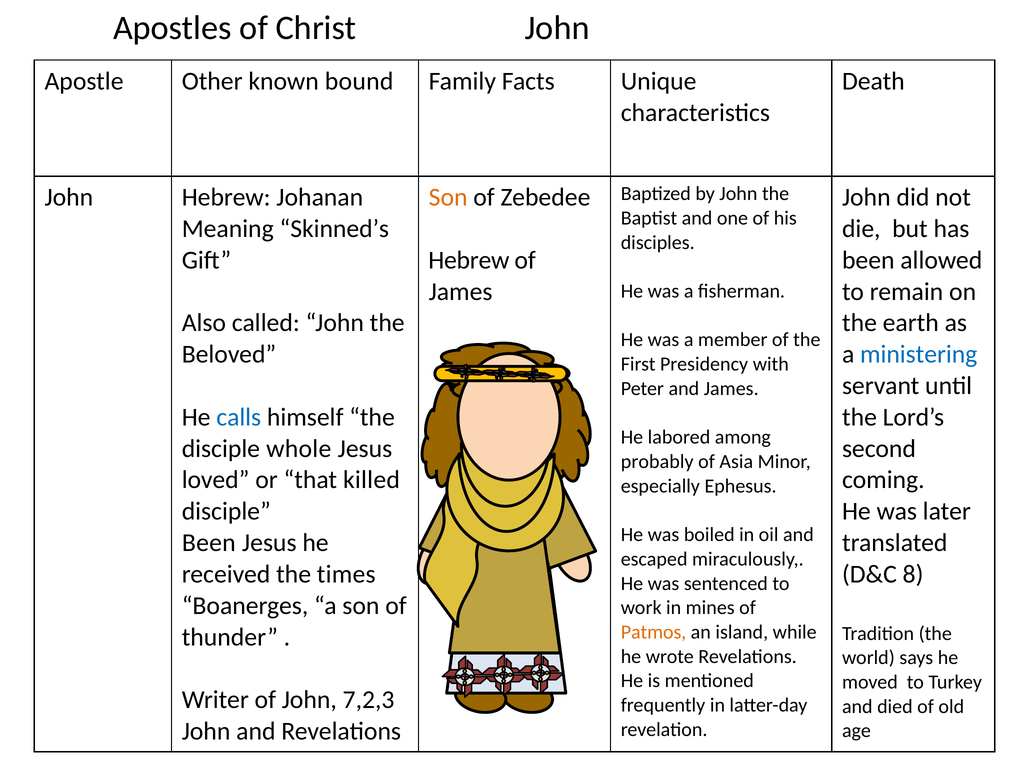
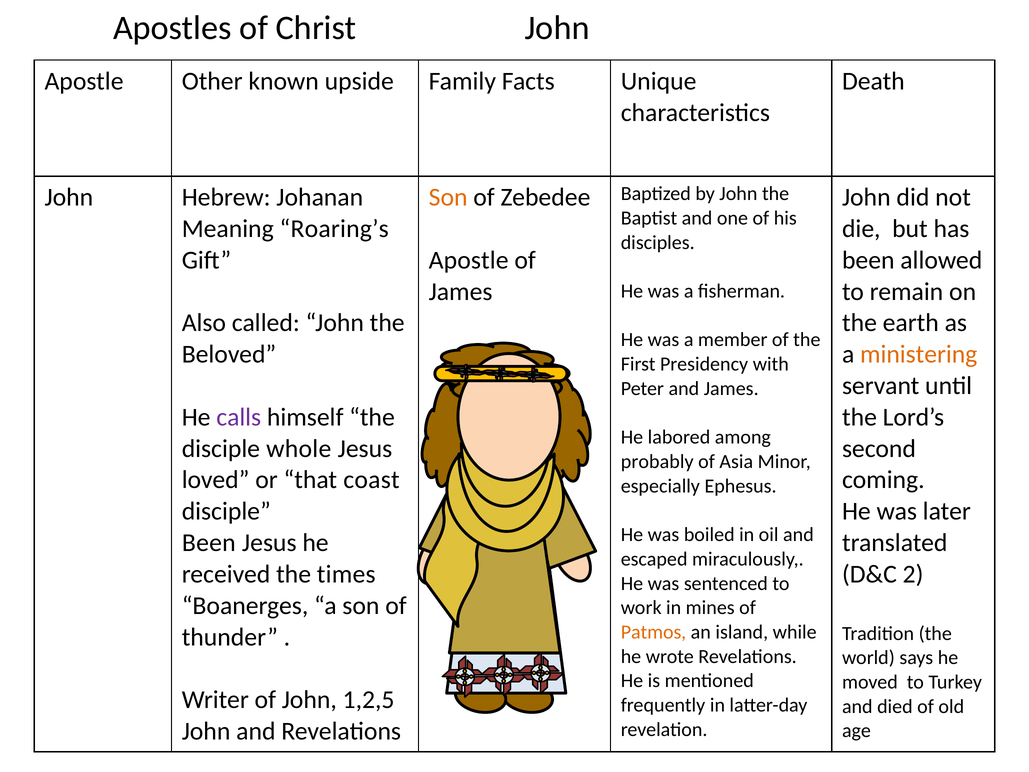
bound: bound -> upside (359, 81)
Skinned’s: Skinned’s -> Roaring’s (334, 229)
Hebrew: Hebrew -> Apostle (469, 260)
ministering colour: blue -> orange (919, 354)
calls colour: blue -> purple (239, 417)
killed: killed -> coast (371, 480)
8: 8 -> 2 (913, 574)
7,2,3: 7,2,3 -> 1,2,5 (369, 700)
